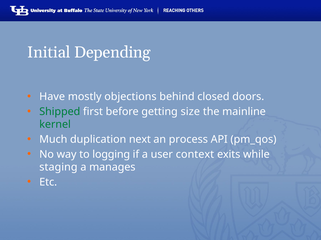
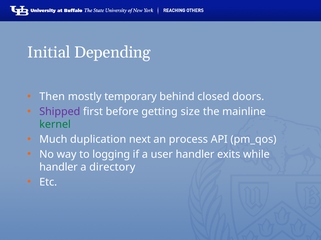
Have: Have -> Then (52, 97)
objections: objections -> temporary (131, 97)
Shipped colour: green -> purple (60, 112)
user context: context -> handler (195, 155)
staging: staging -> handler (59, 168)
manages: manages -> directory (112, 168)
